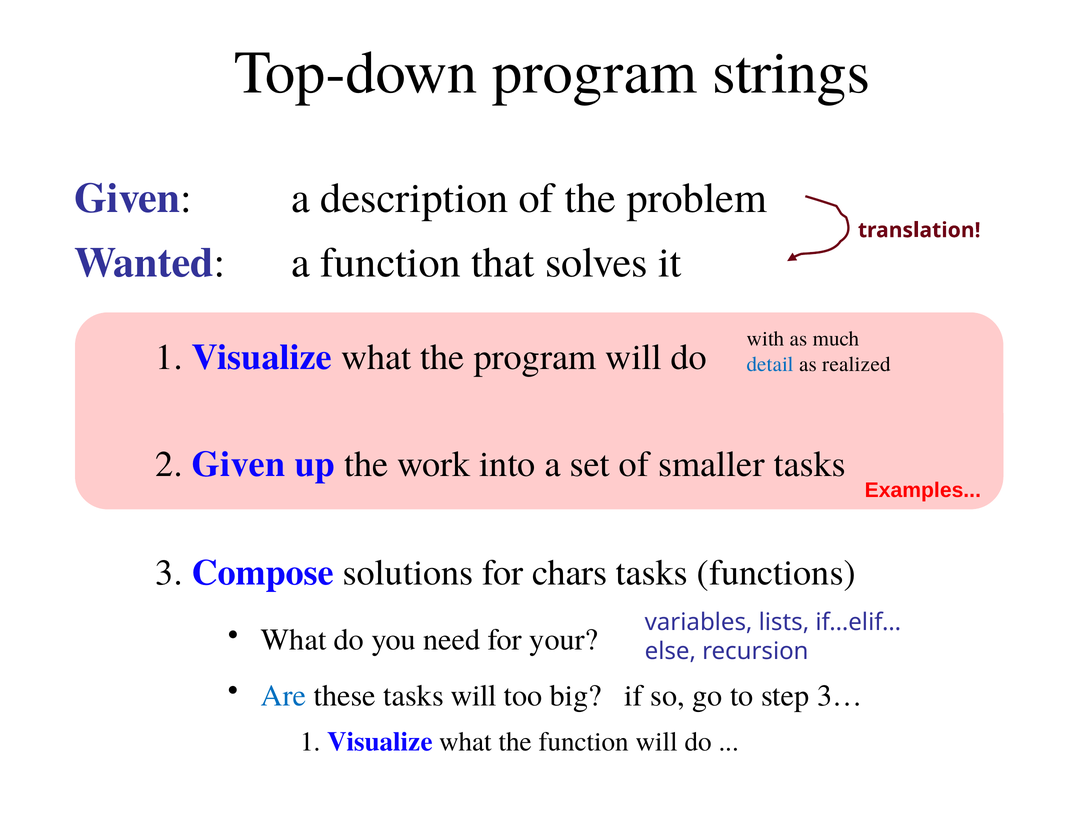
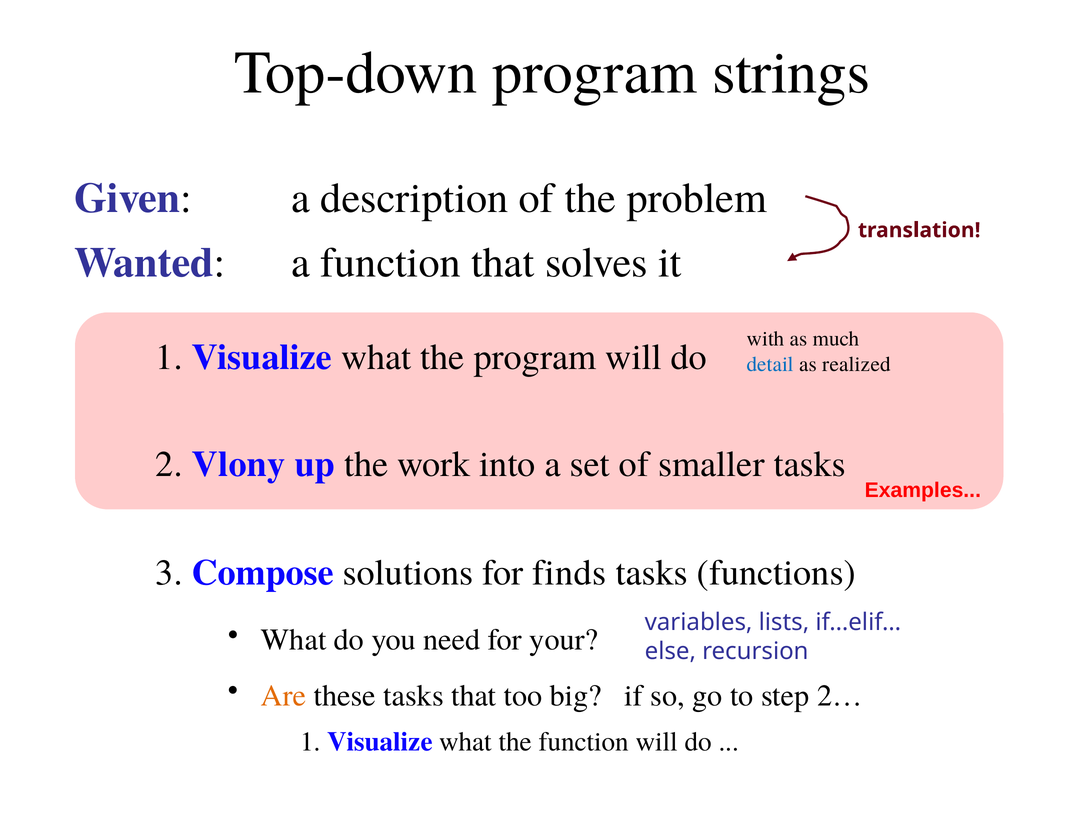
2 Given: Given -> Vlony (239, 464)
chars: chars -> finds (569, 573)
Are colour: blue -> orange (284, 695)
tasks will: will -> that (474, 695)
3…: 3… -> 2… (840, 695)
